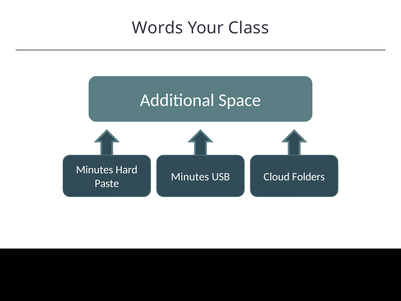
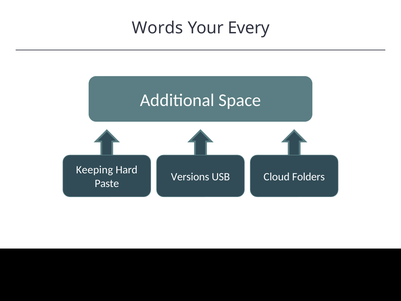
Class: Class -> Every (249, 28)
Minutes: Minutes -> Keeping (94, 170)
Minutes: Minutes -> Versions (190, 177)
